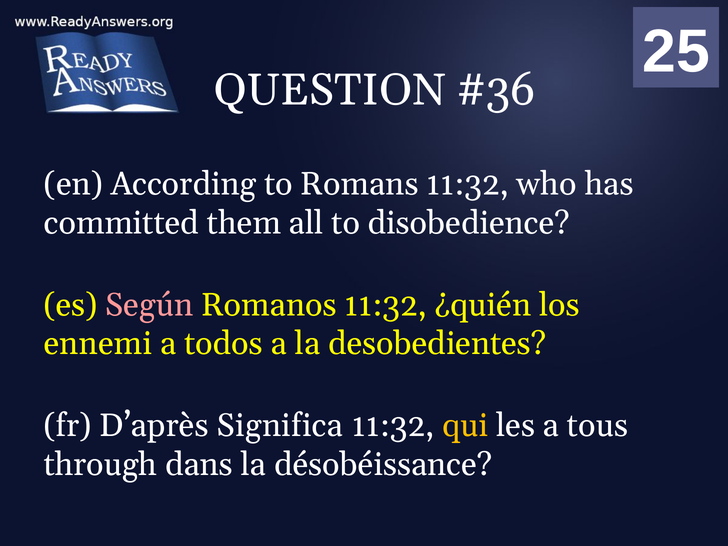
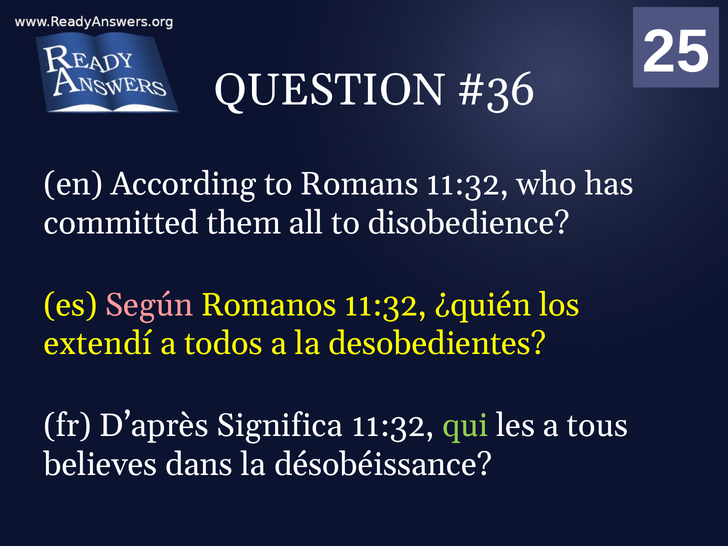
ennemi: ennemi -> extendí (98, 344)
qui colour: yellow -> light green (465, 426)
through: through -> believes (100, 465)
